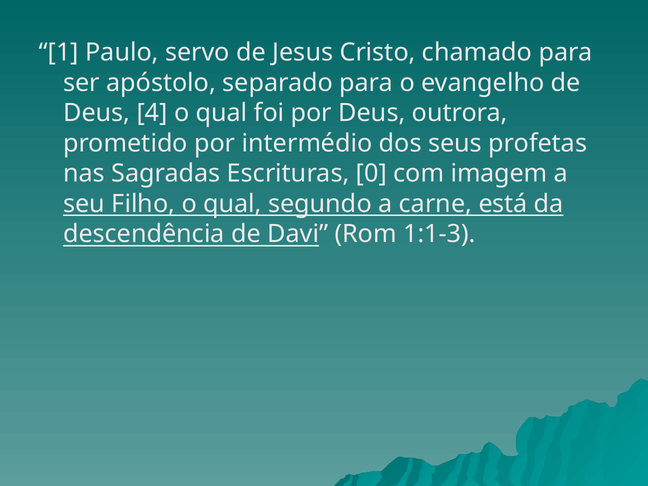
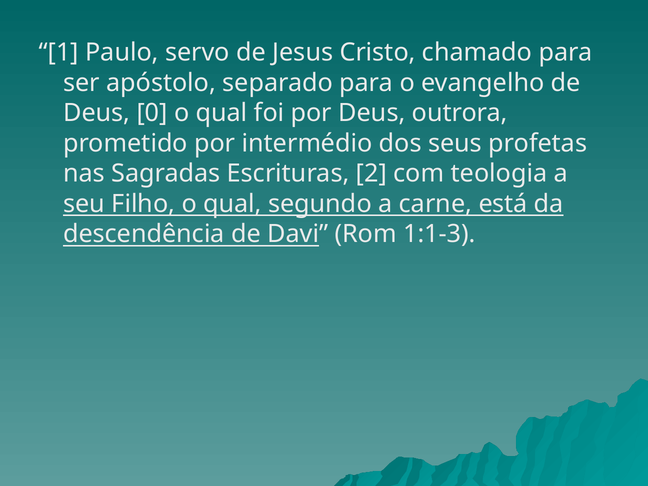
4: 4 -> 0 (152, 113)
0: 0 -> 2 (371, 174)
imagem: imagem -> teologia (499, 174)
